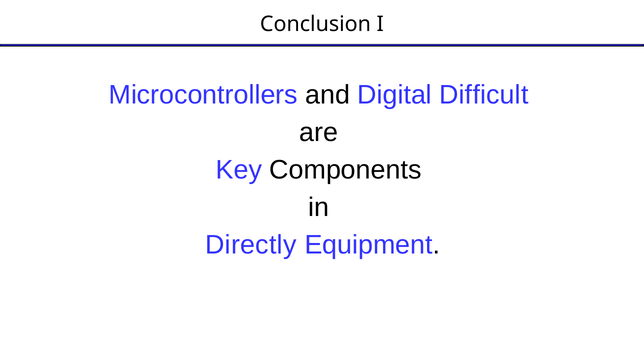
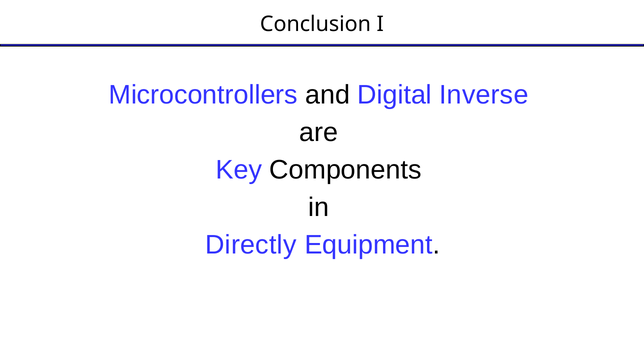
Difficult: Difficult -> Inverse (484, 95)
